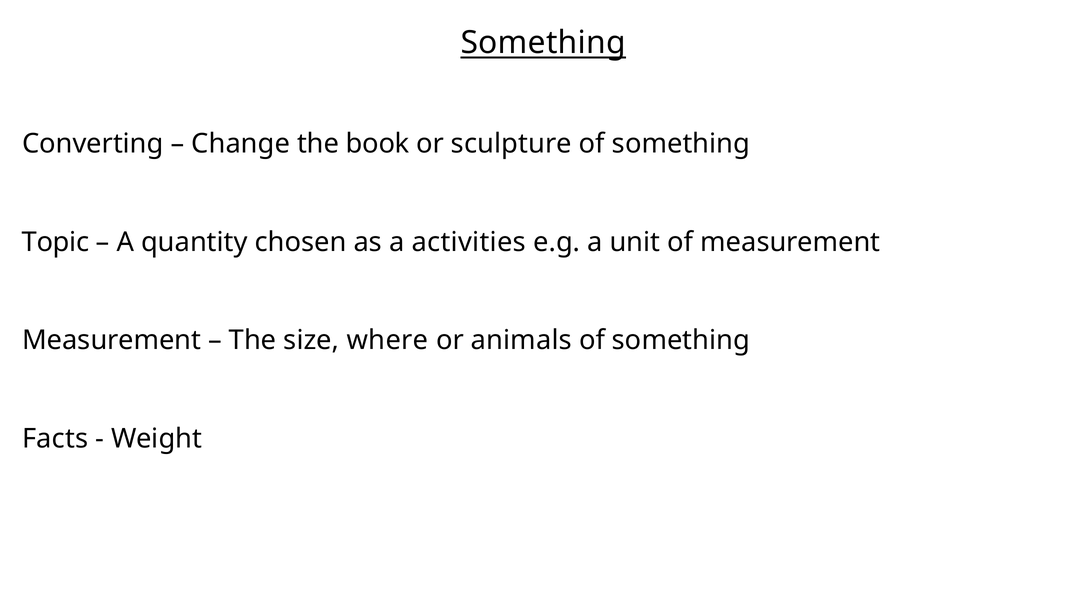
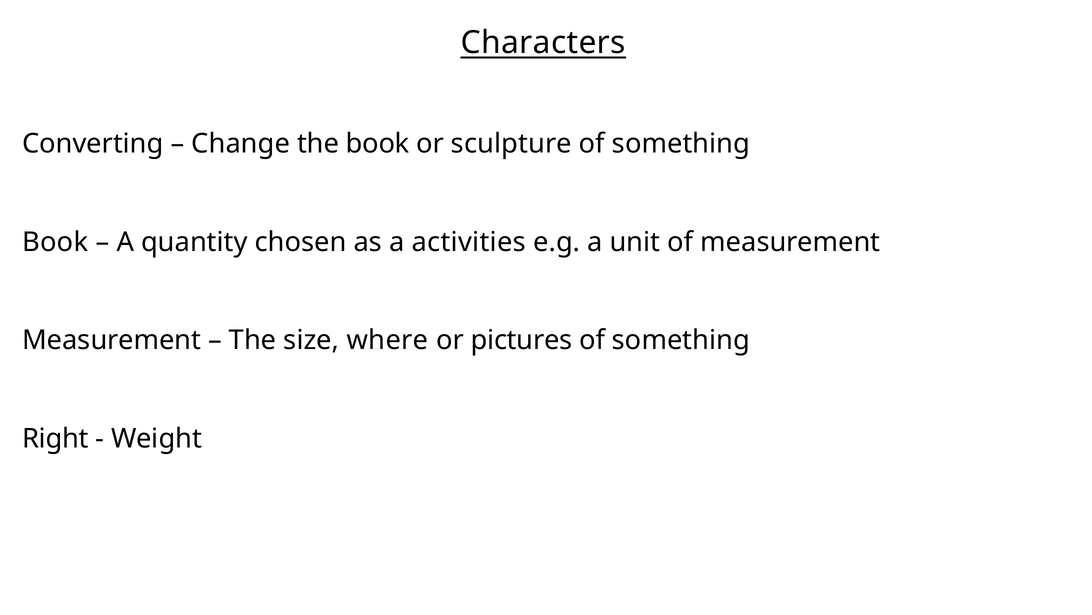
Something: Something -> Characters (543, 43)
Topic: Topic -> Book (55, 242)
animals: animals -> pictures (522, 340)
Facts: Facts -> Right (55, 438)
